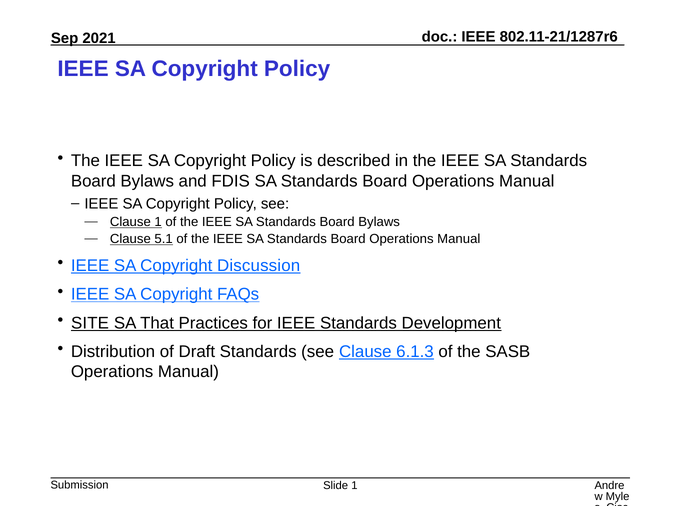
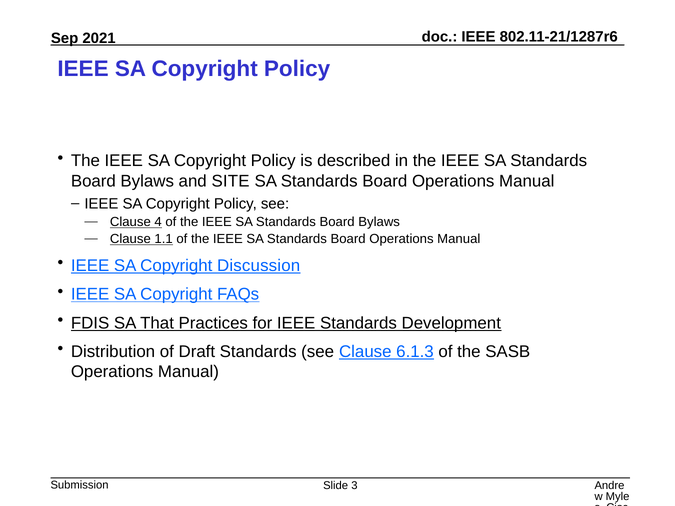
FDIS: FDIS -> SITE (231, 181)
Clause 1: 1 -> 4 (158, 222)
5.1: 5.1 -> 1.1 (164, 239)
SITE: SITE -> FDIS (90, 323)
Slide 1: 1 -> 3 (354, 486)
